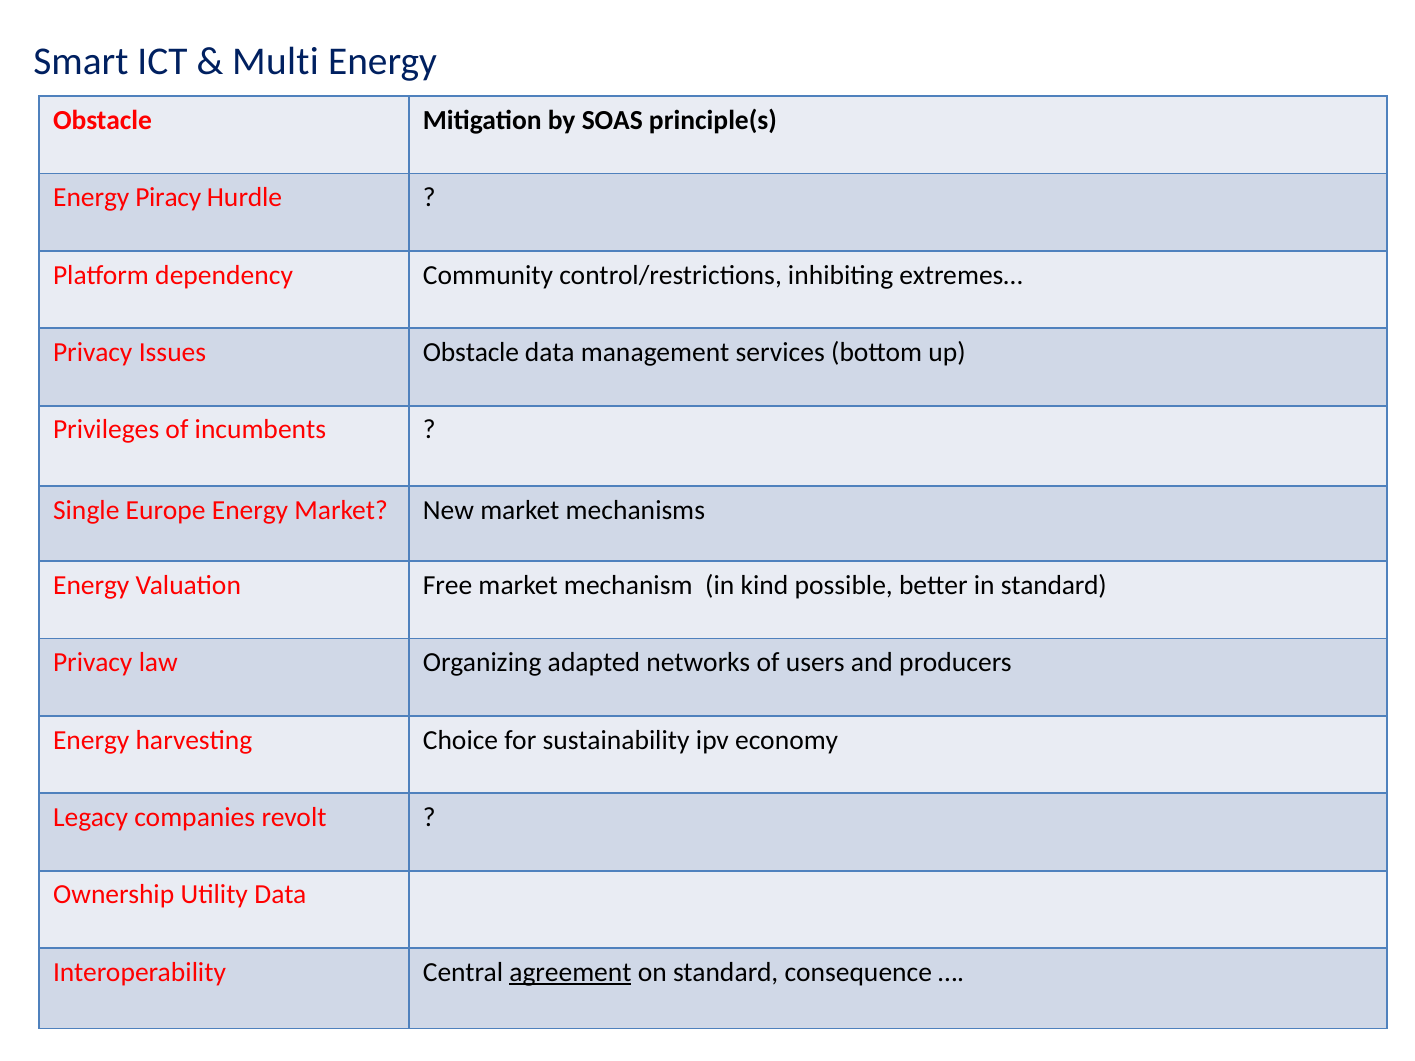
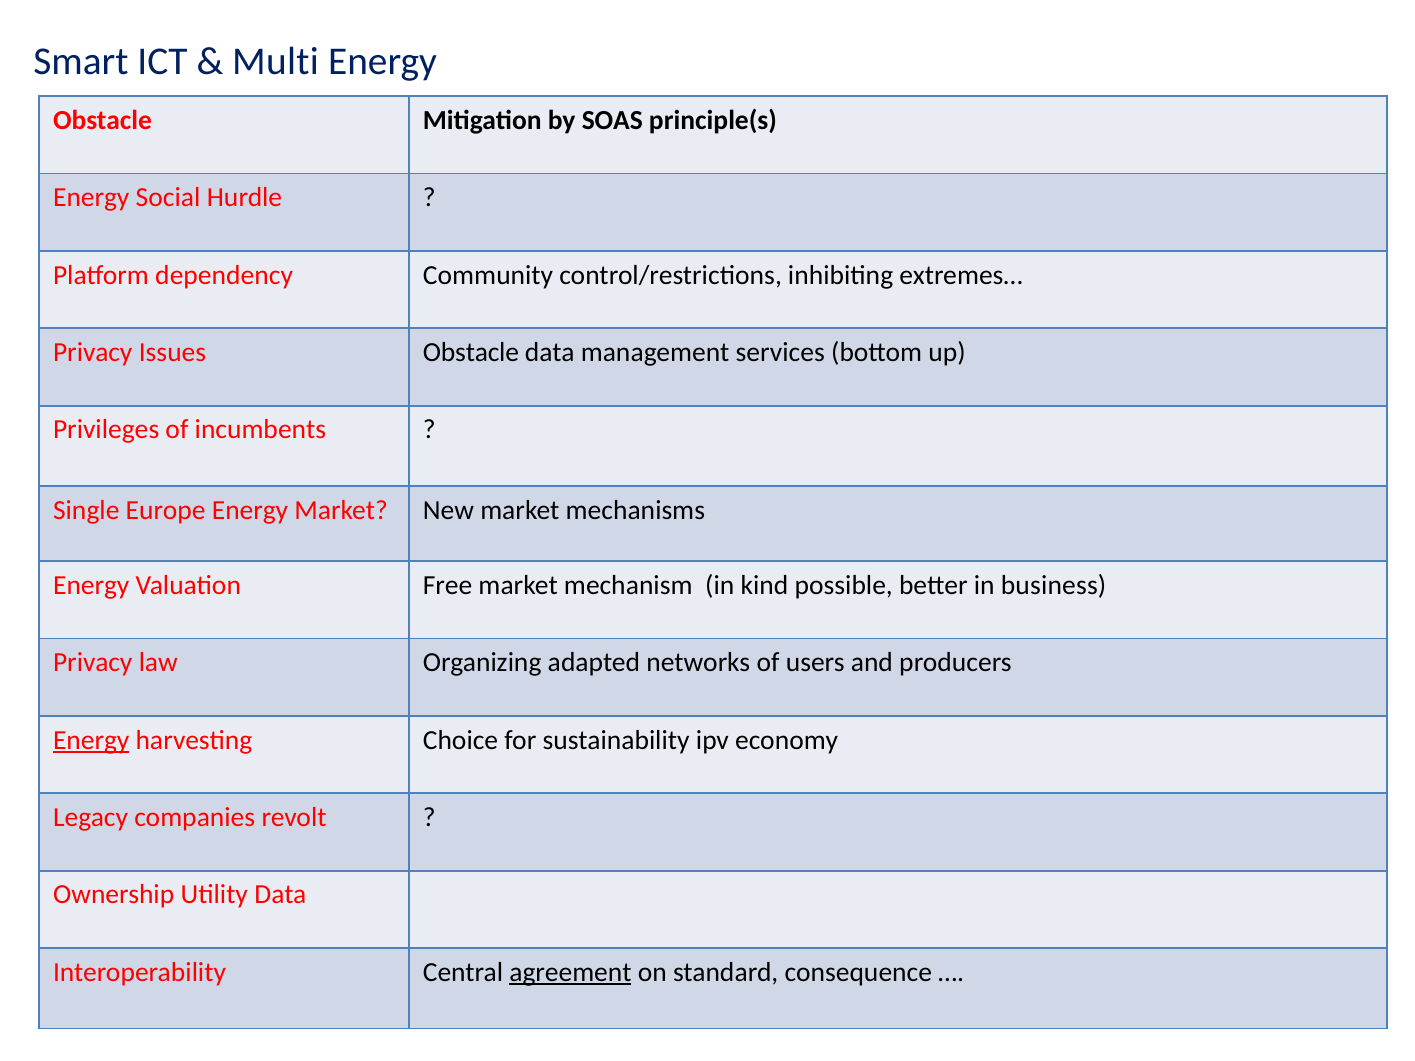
Piracy: Piracy -> Social (168, 198)
in standard: standard -> business (1054, 585)
Energy underline: none -> present (91, 740)
